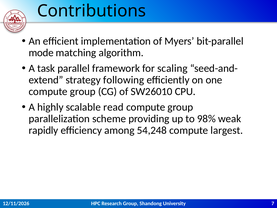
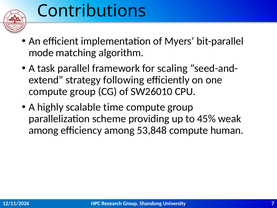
read: read -> time (114, 107)
98%: 98% -> 45% (206, 119)
rapidly: rapidly -> among (44, 130)
54,248: 54,248 -> 53,848 (152, 130)
largest: largest -> human (227, 130)
